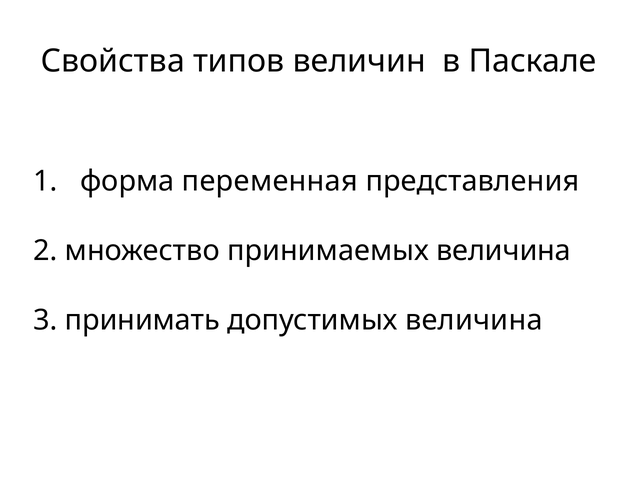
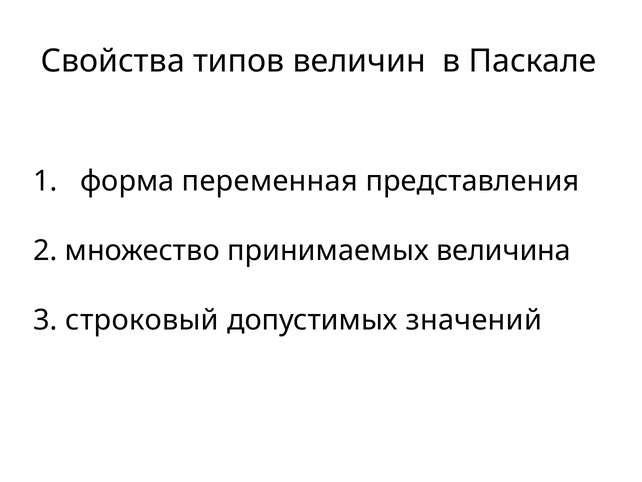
принимать: принимать -> строковый (142, 320)
допустимых величина: величина -> значений (474, 320)
